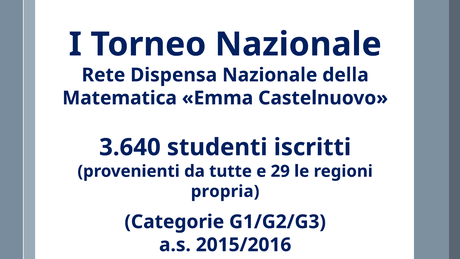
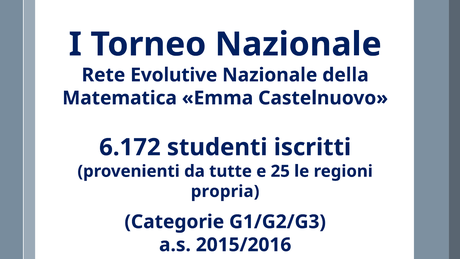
Dispensa: Dispensa -> Evolutive (174, 75)
3.640: 3.640 -> 6.172 (130, 147)
29: 29 -> 25 (280, 171)
